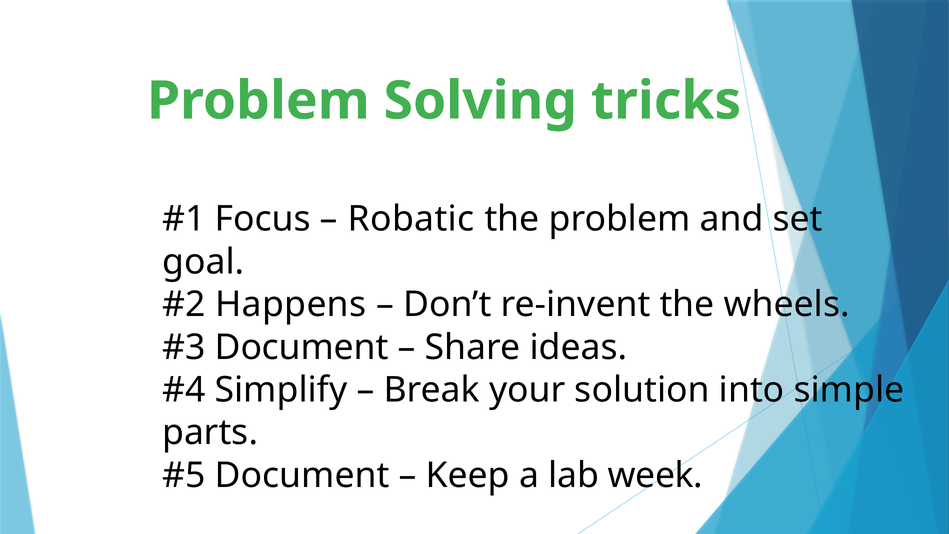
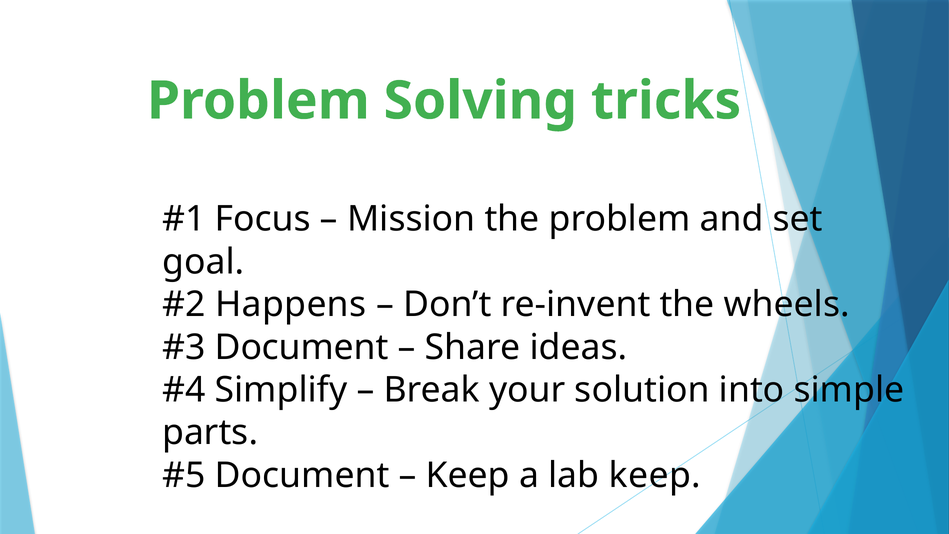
Robatic: Robatic -> Mission (411, 219)
lab week: week -> keep (655, 475)
